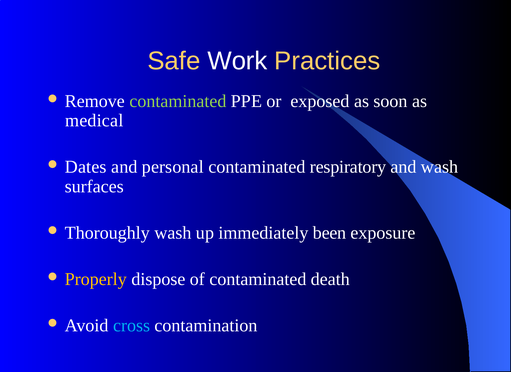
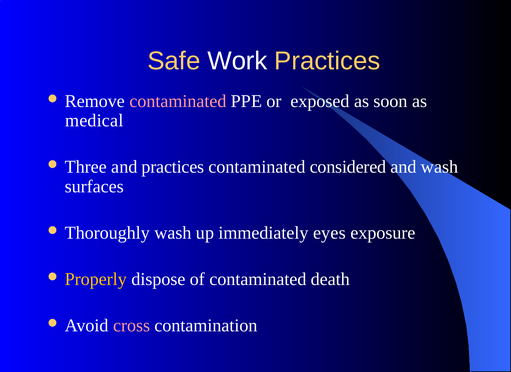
contaminated colour: light green -> pink (178, 101)
Dates: Dates -> Three (86, 167)
and personal: personal -> practices (173, 167)
respiratory: respiratory -> considered (348, 167)
been: been -> eyes (329, 233)
cross colour: light blue -> pink (132, 325)
